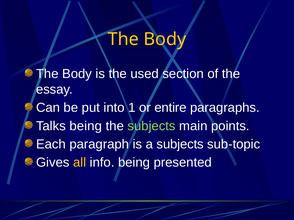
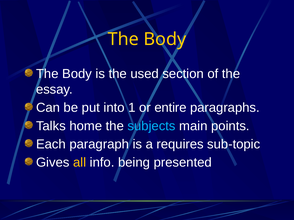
Talks being: being -> home (86, 126)
subjects colour: light green -> light blue (152, 126)
a subjects: subjects -> requires (180, 145)
